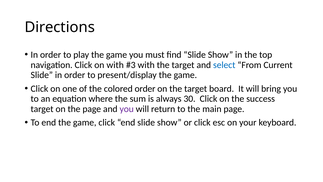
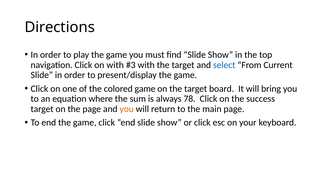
colored order: order -> game (145, 89)
30: 30 -> 78 (190, 99)
you colour: purple -> orange (127, 109)
